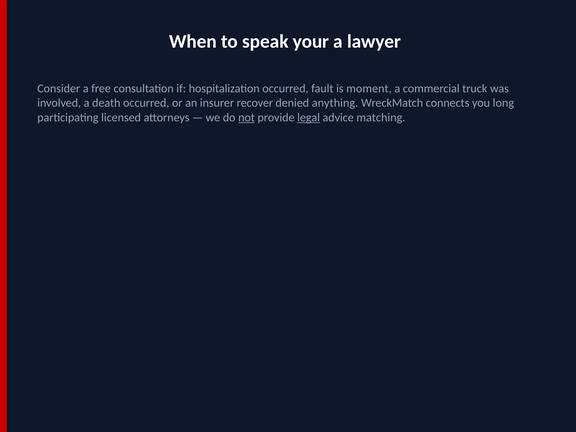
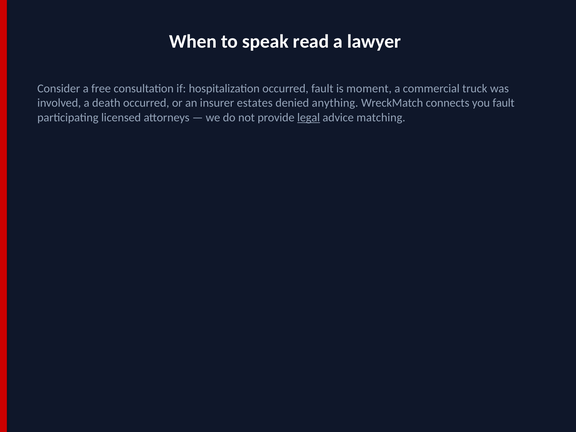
your: your -> read (311, 42)
recover: recover -> estates (255, 103)
you long: long -> fault (504, 103)
not underline: present -> none (247, 117)
